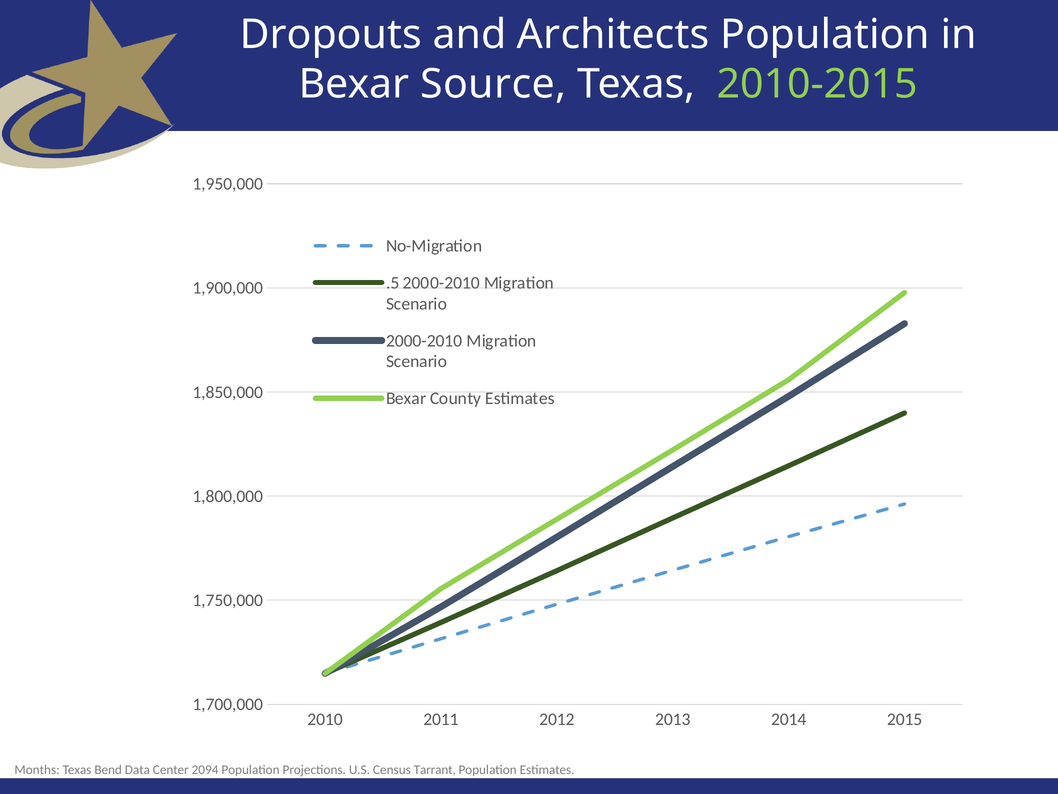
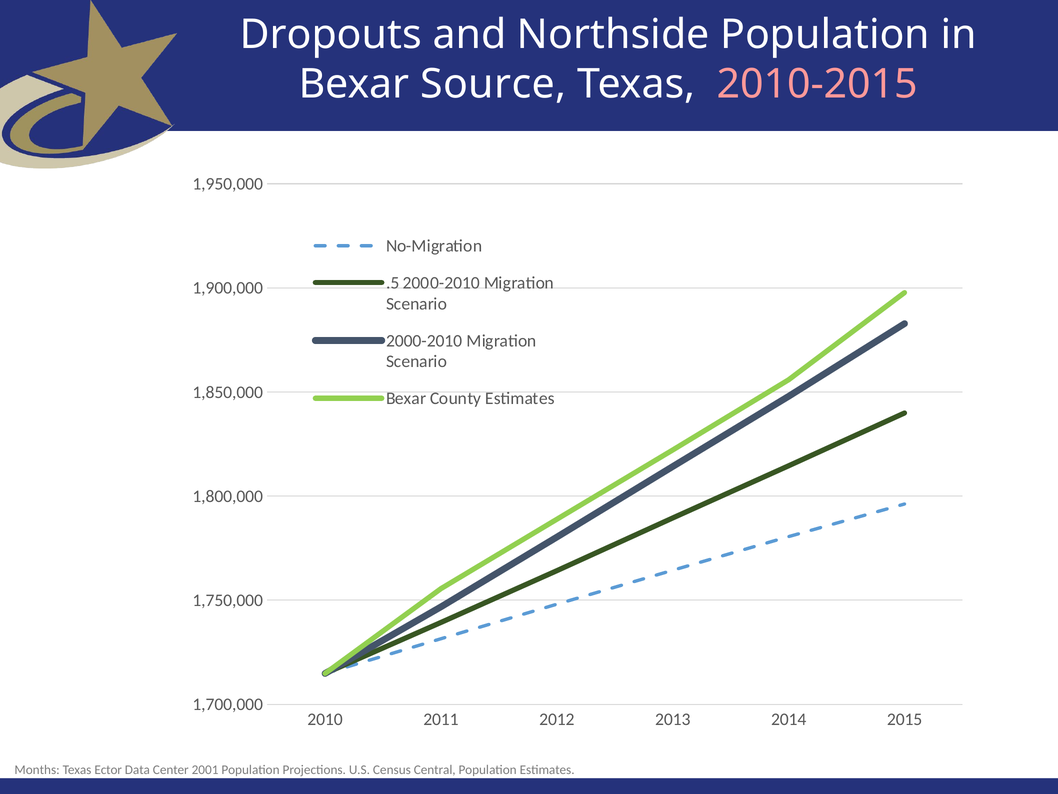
Architects: Architects -> Northside (613, 35)
2010-2015 colour: light green -> pink (817, 84)
Bend: Bend -> Ector (108, 769)
2094: 2094 -> 2001 (205, 769)
Tarrant: Tarrant -> Central (435, 769)
